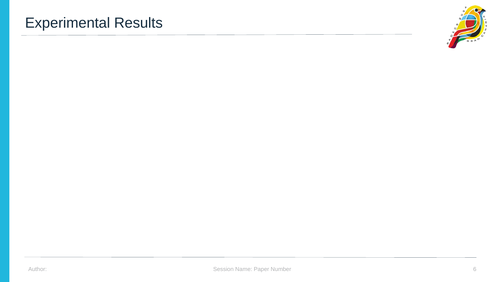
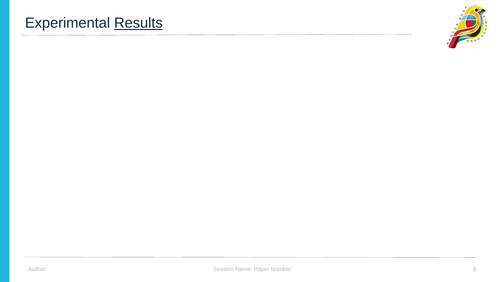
Results underline: none -> present (138, 23)
